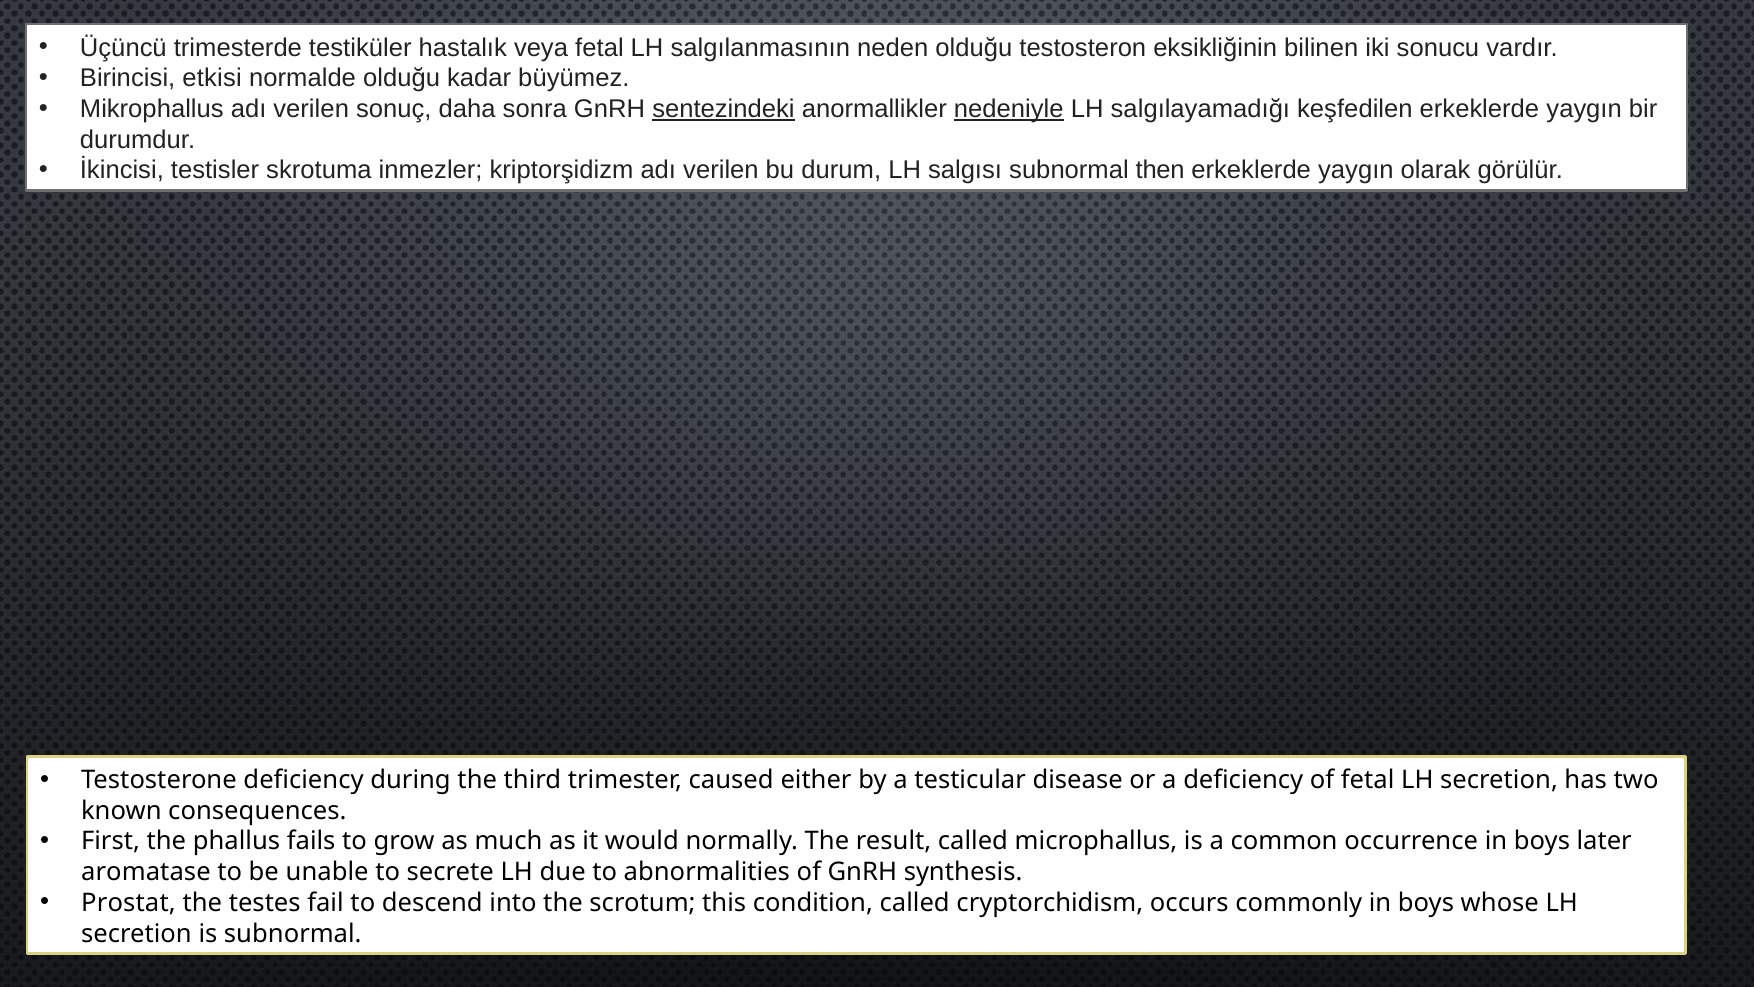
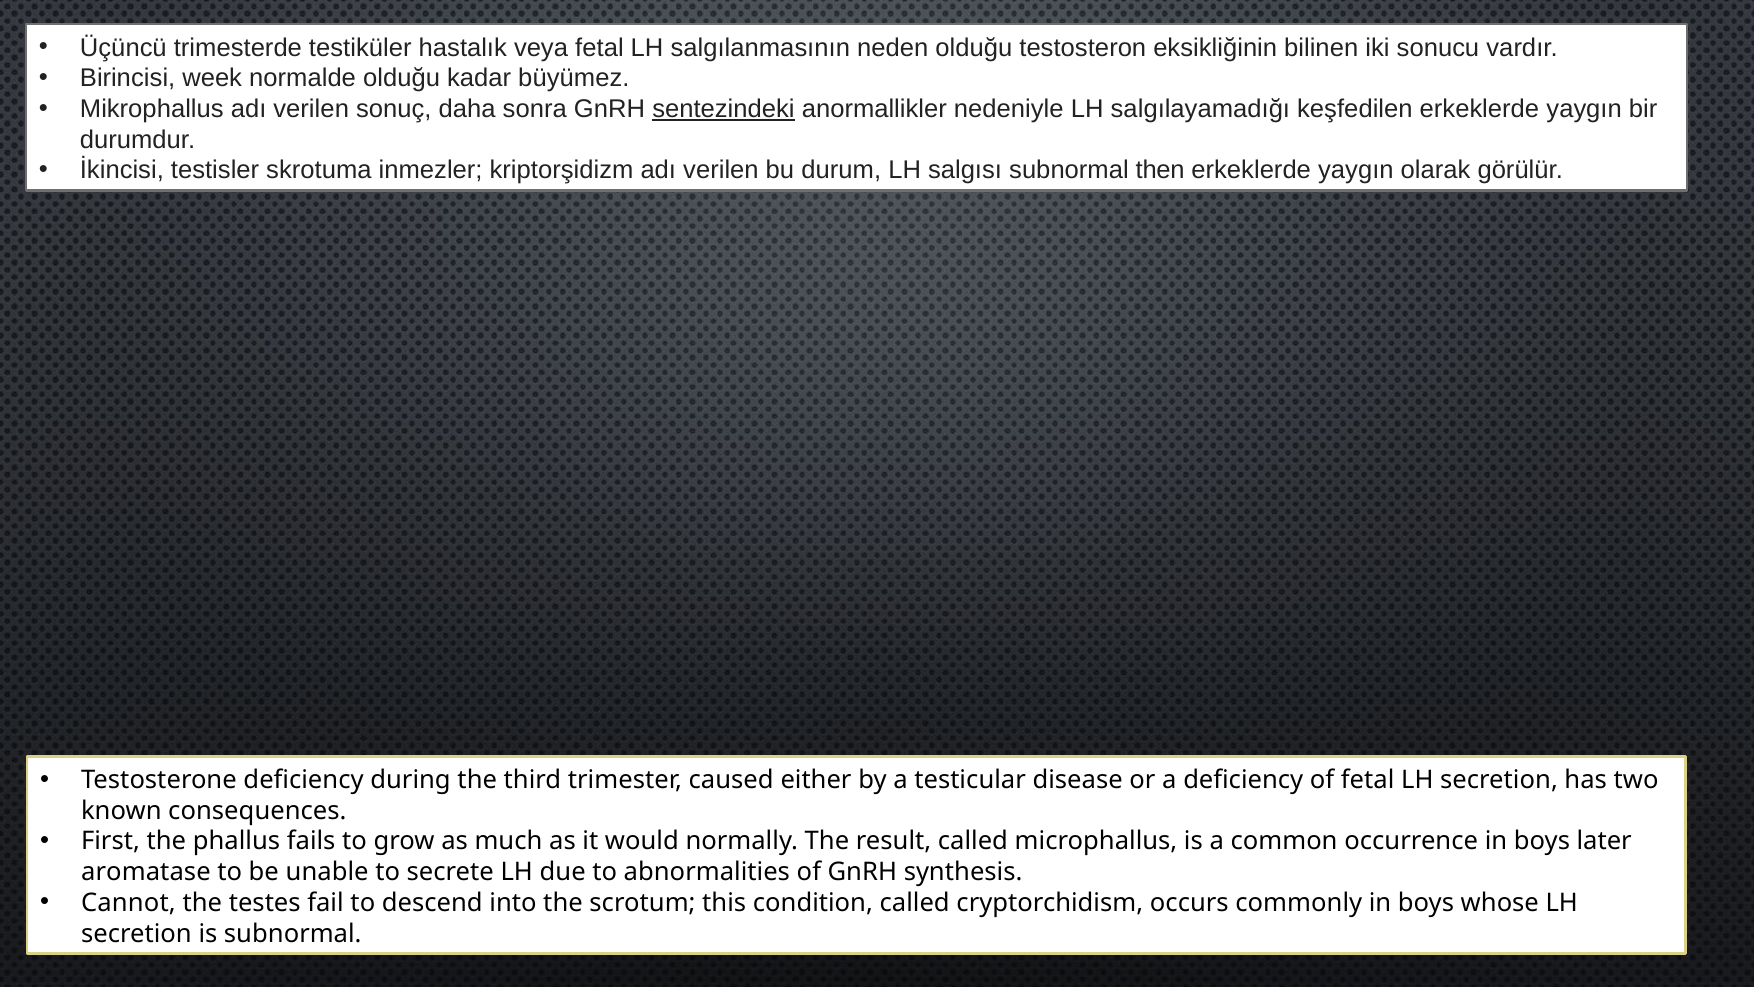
etkisi: etkisi -> week (212, 78)
nedeniyle underline: present -> none (1009, 109)
Prostat: Prostat -> Cannot (128, 903)
